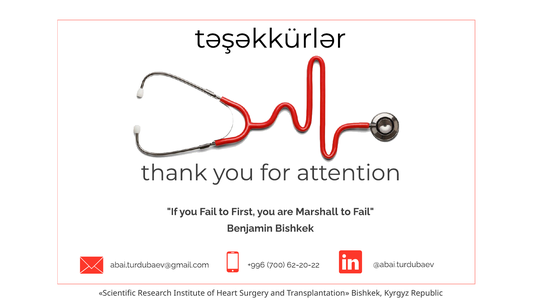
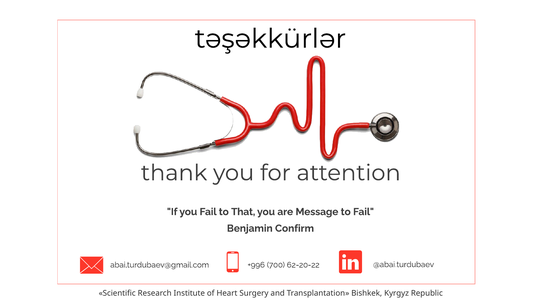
First: First -> That (243, 212)
Marshall: Marshall -> Message (317, 212)
Benjamin Bishkek: Bishkek -> Confirm (295, 229)
